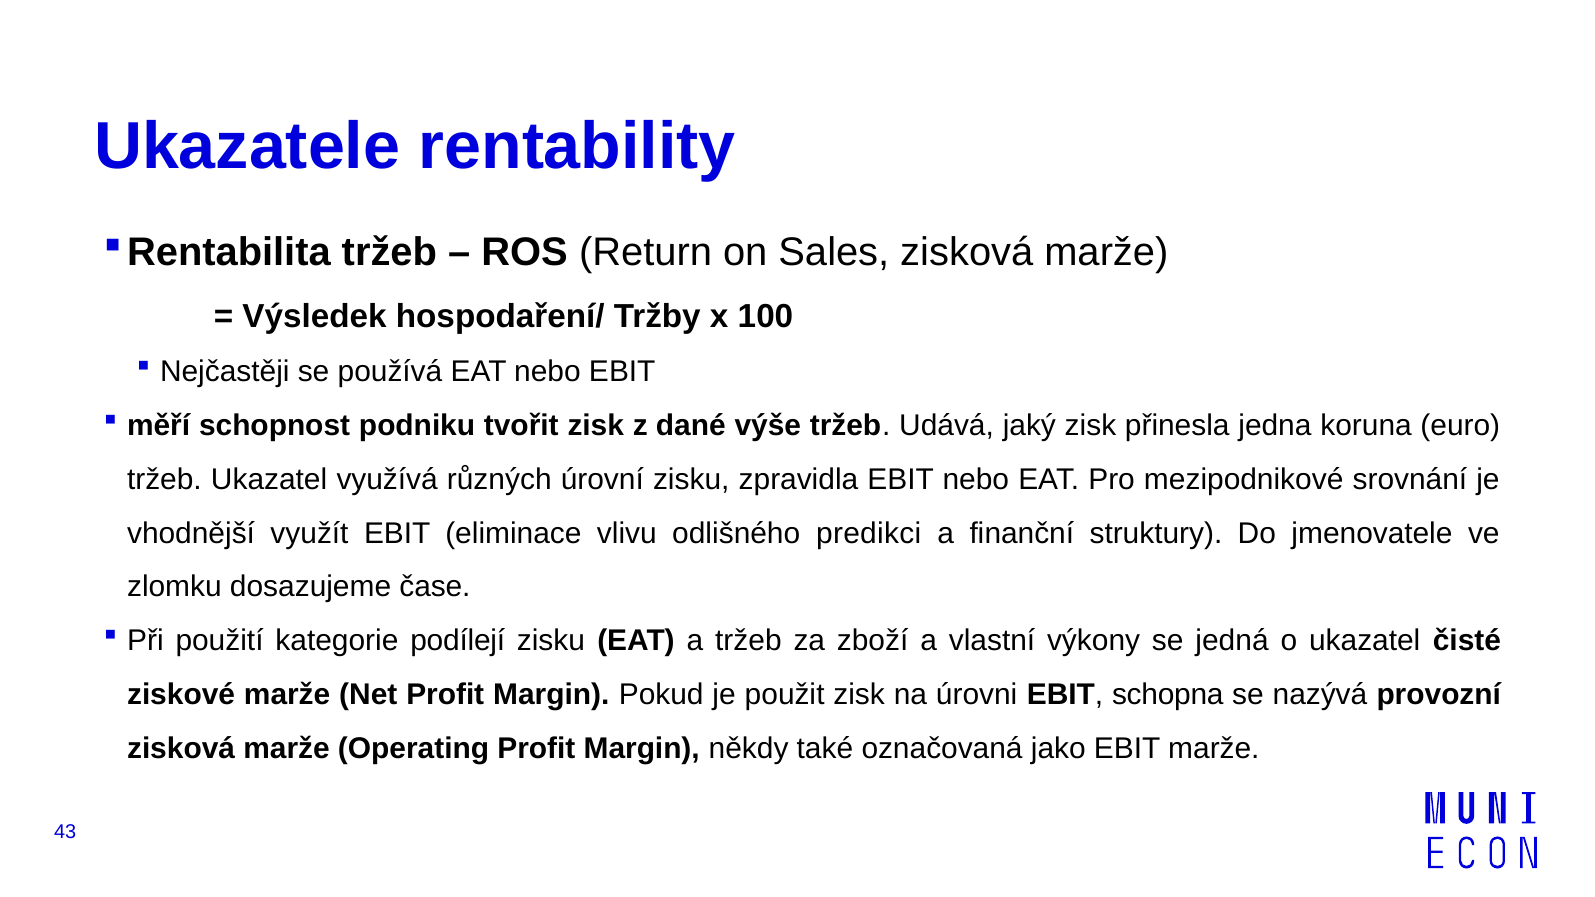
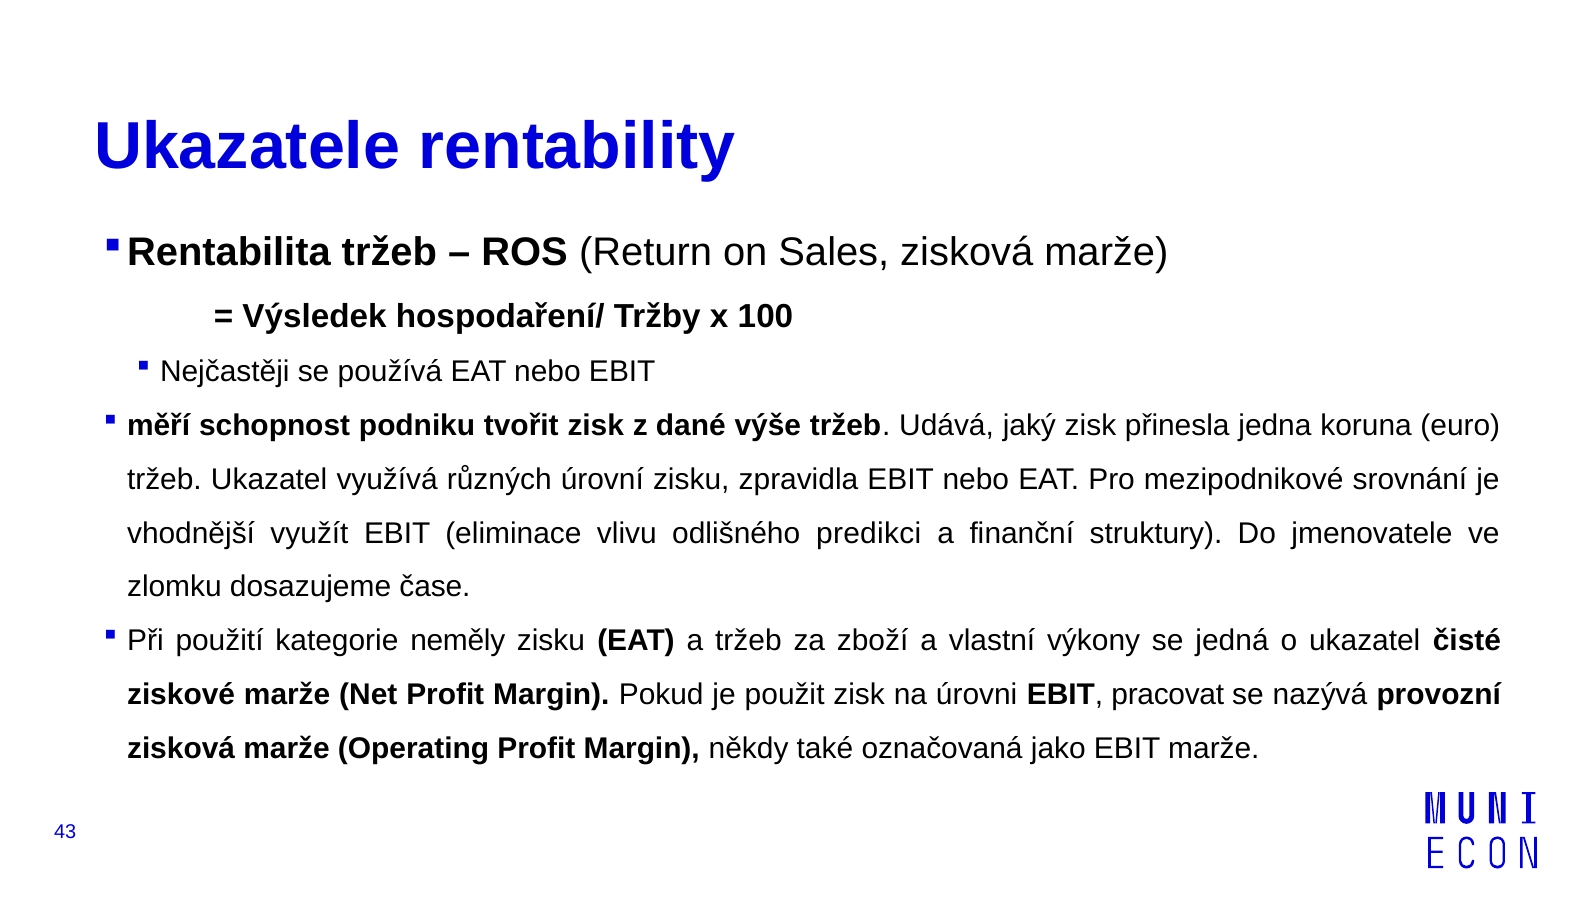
podílejí: podílejí -> neměly (458, 641)
schopna: schopna -> pracovat (1168, 695)
